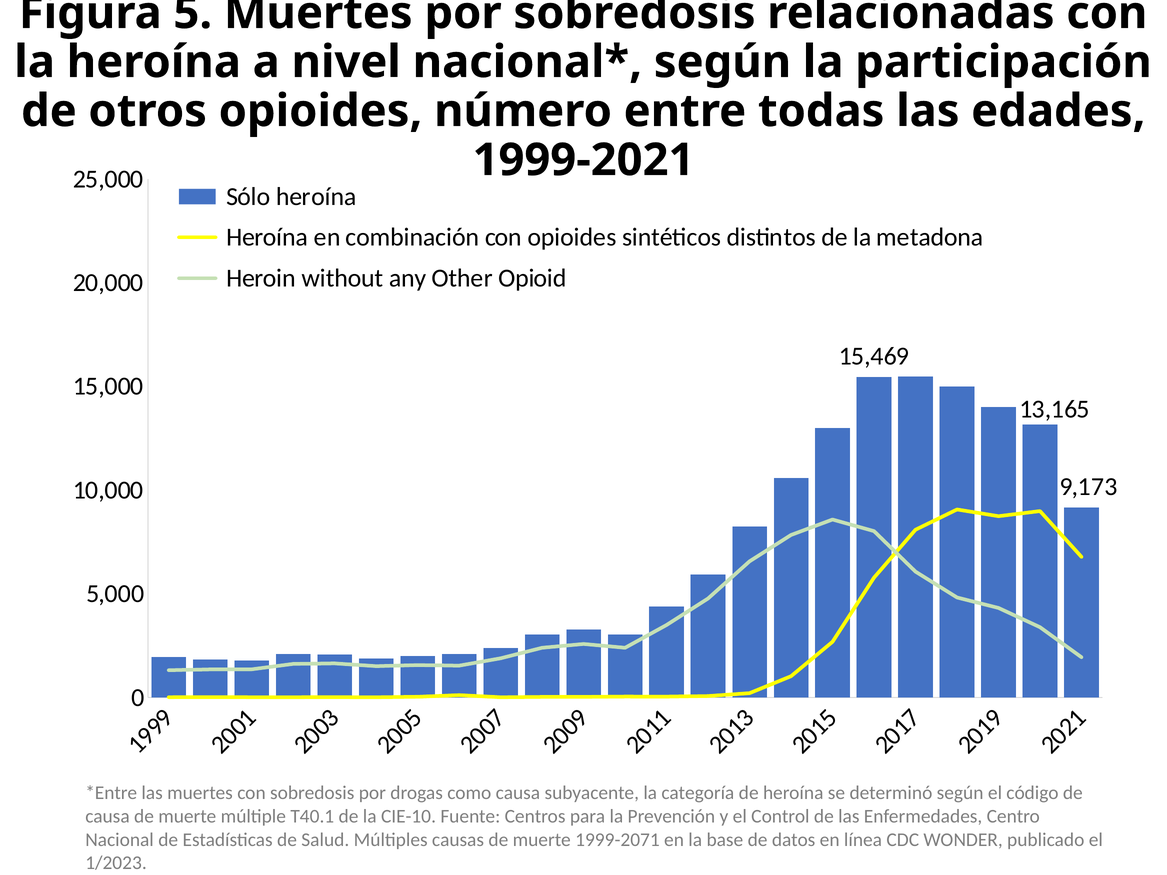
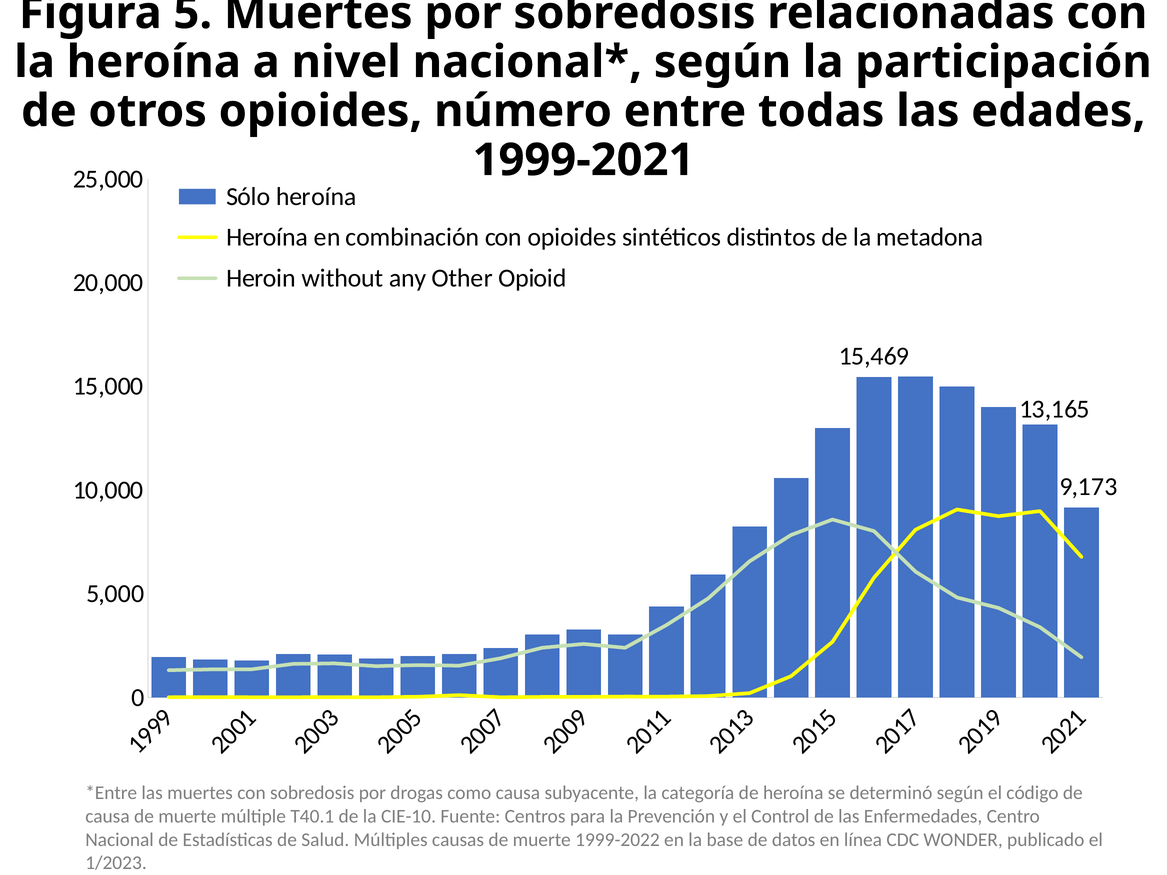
1999-2071: 1999-2071 -> 1999-2022 (617, 840)
